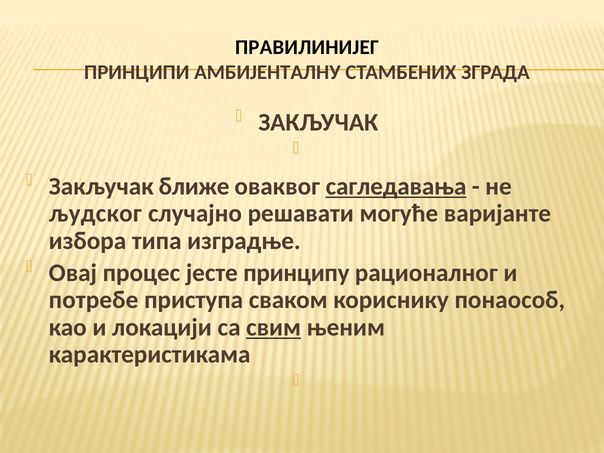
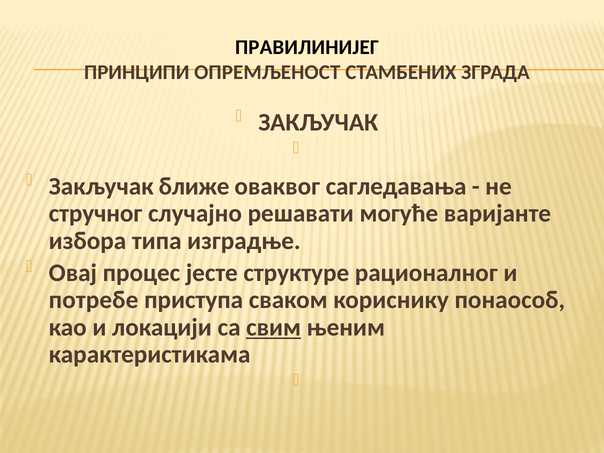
АМБИЈЕНТАЛНУ: АМБИЈЕНТАЛНУ -> ОПРЕМЉЕНОСТ (267, 72)
сагледавања underline: present -> none (396, 186)
људског: људског -> стручног (96, 214)
принципу: принципу -> структуре (296, 273)
